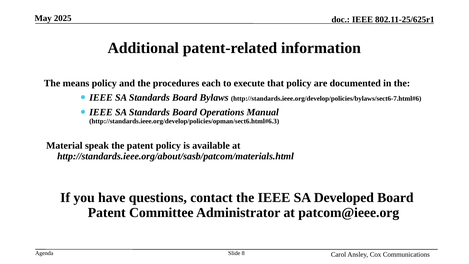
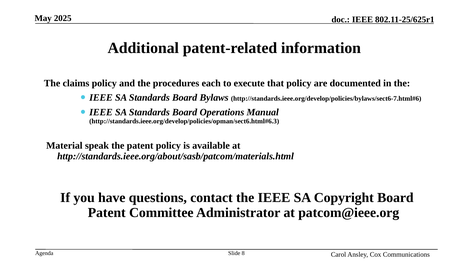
means: means -> claims (76, 83)
Developed: Developed -> Copyright (344, 198)
